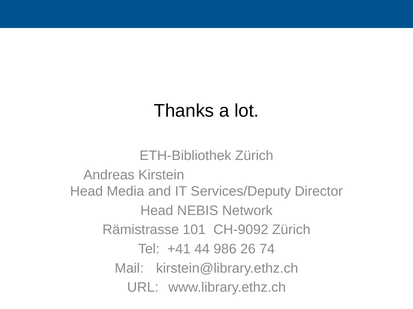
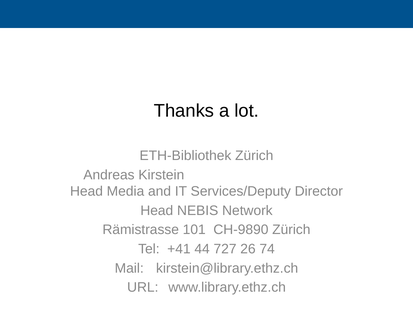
CH-9092: CH-9092 -> CH-9890 (241, 230)
986: 986 -> 727 (225, 250)
